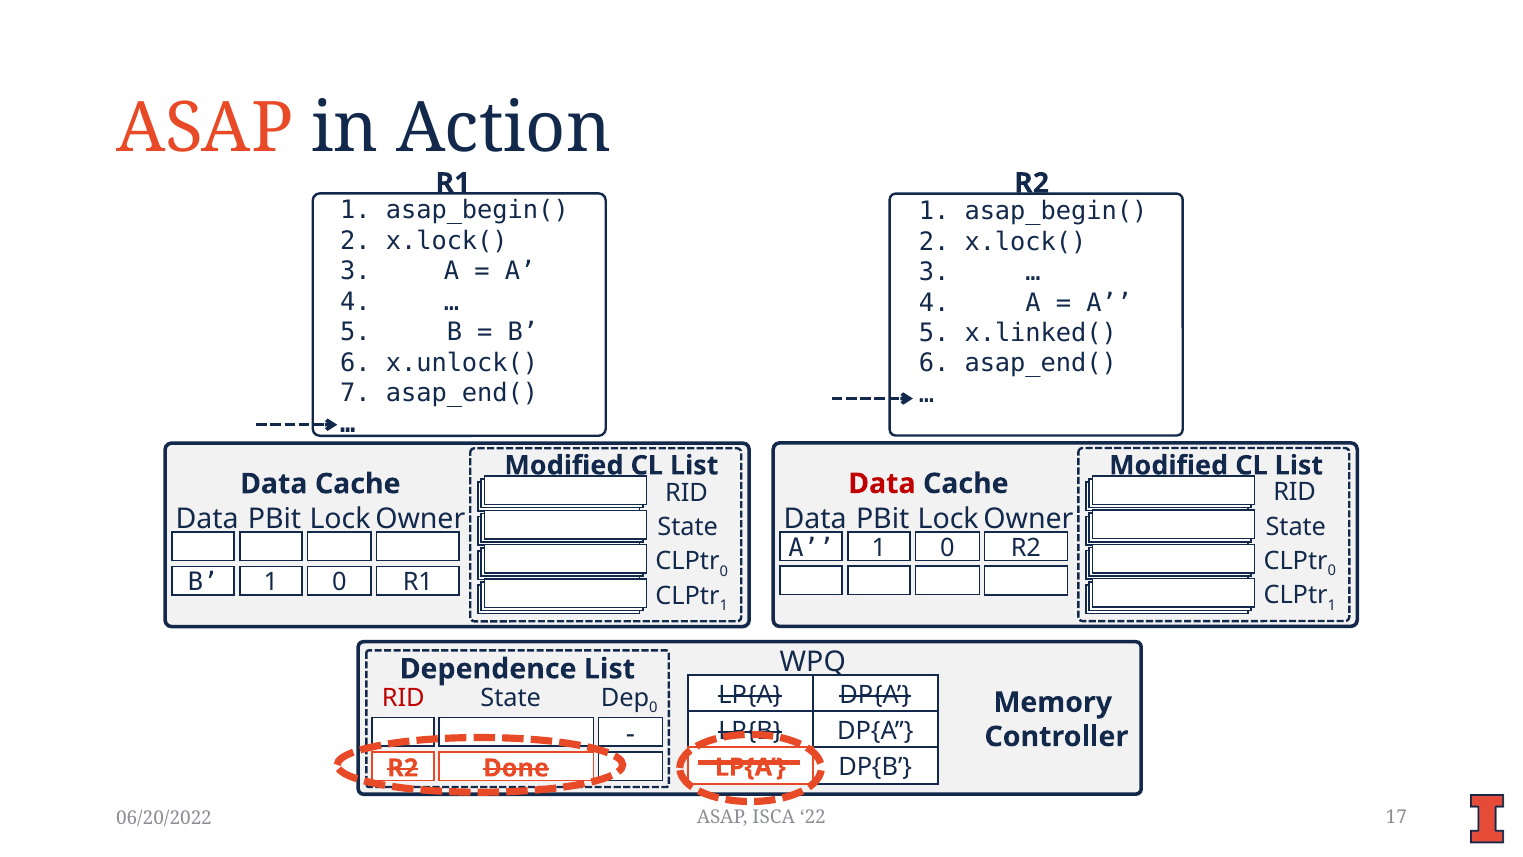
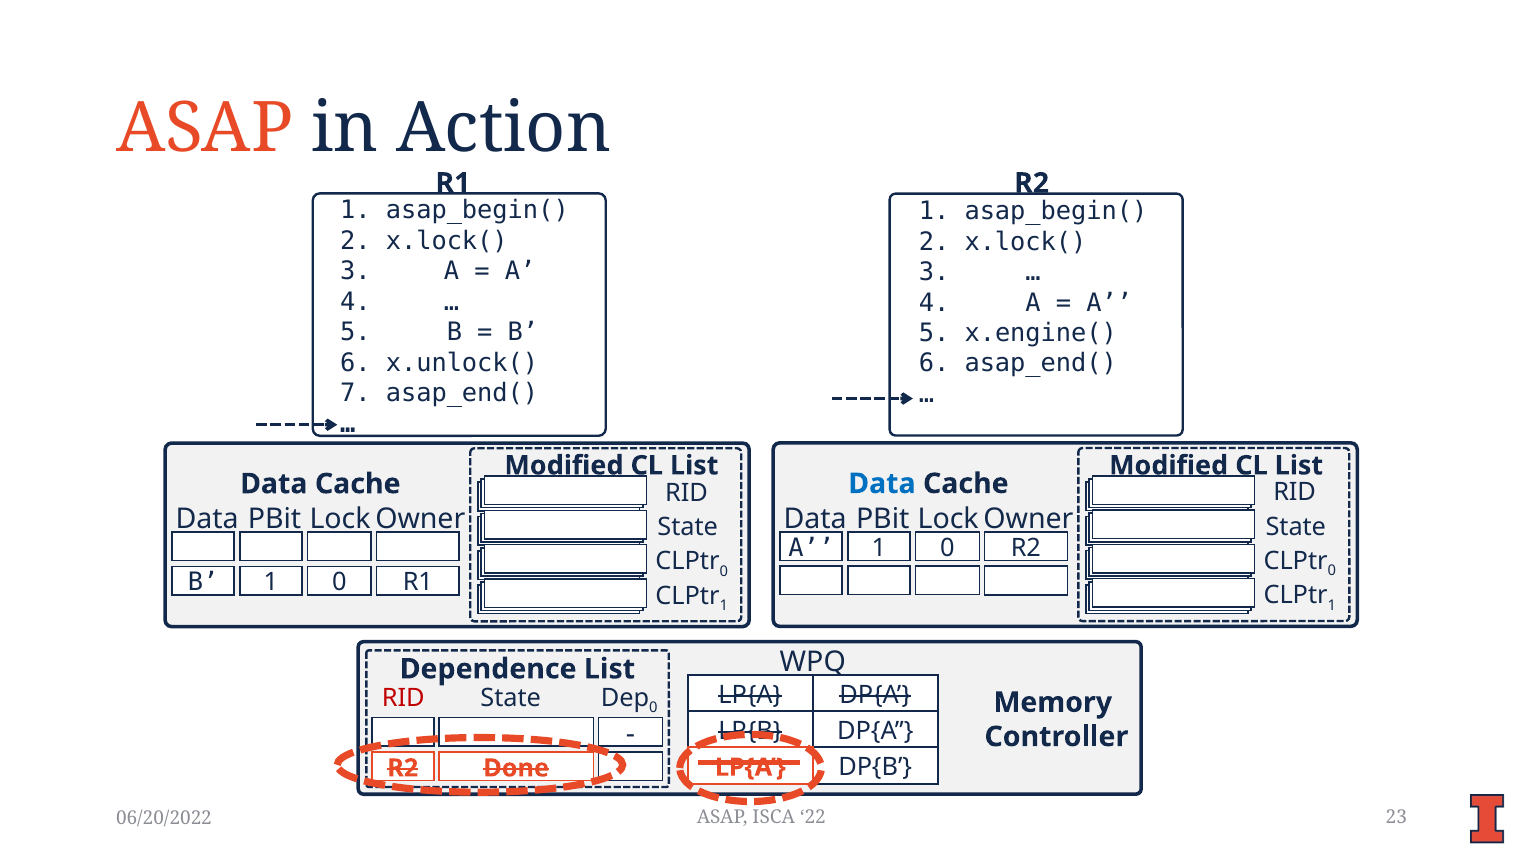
x.linked(: x.linked( -> x.engine( (1041, 333)
Data colour: red -> blue (882, 483)
17: 17 -> 23 (1396, 817)
